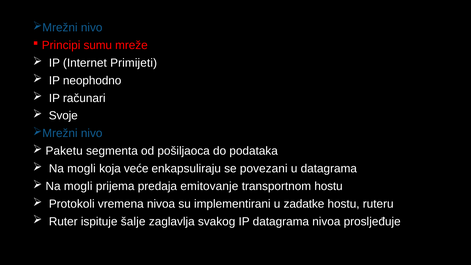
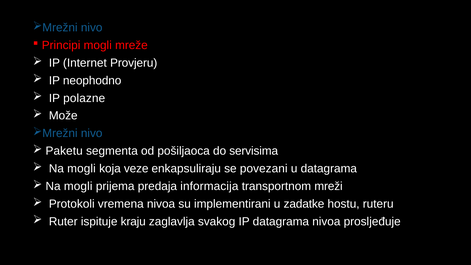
Principi sumu: sumu -> mogli (98, 45)
Primijeti: Primijeti -> Provjeru (134, 63)
računari: računari -> polazne (84, 98)
Svoje: Svoje -> Može (63, 116)
podataka: podataka -> servisima (254, 151)
veće: veće -> veze (136, 169)
emitovanje: emitovanje -> informacija (209, 186)
transportnom hostu: hostu -> mreži (329, 186)
šalje: šalje -> kraju (133, 221)
